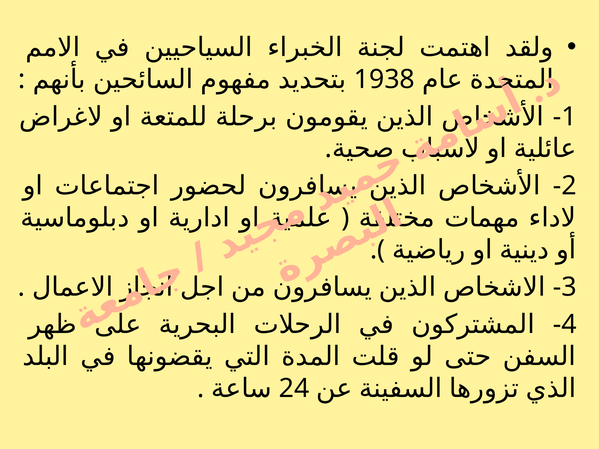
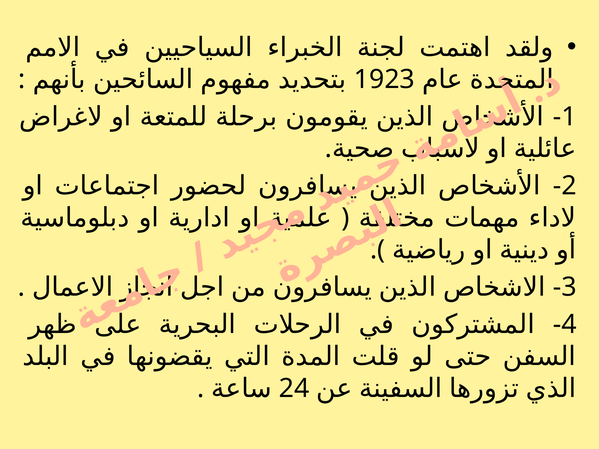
1938: 1938 -> 1923 (384, 79)
